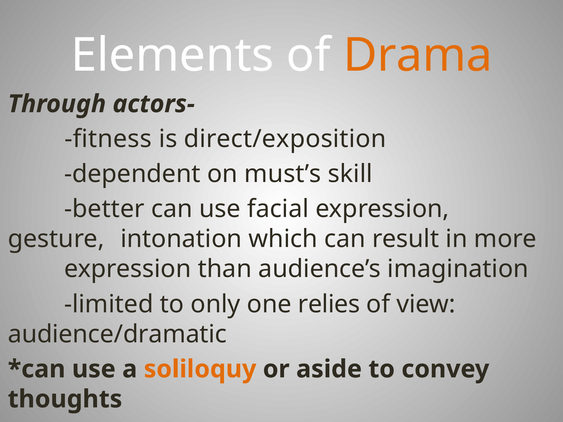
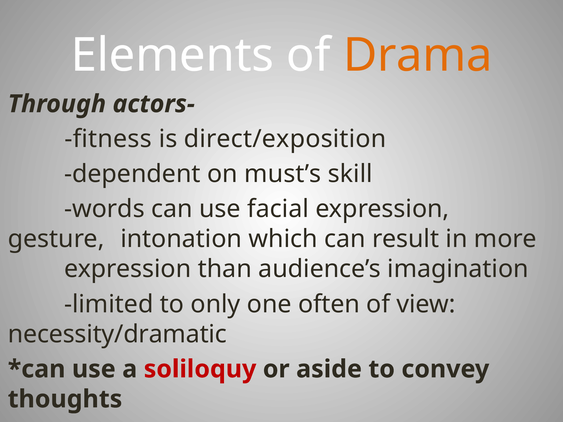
better: better -> words (104, 209)
relies: relies -> often (329, 304)
audience/dramatic: audience/dramatic -> necessity/dramatic (117, 334)
soliloquy colour: orange -> red (200, 369)
